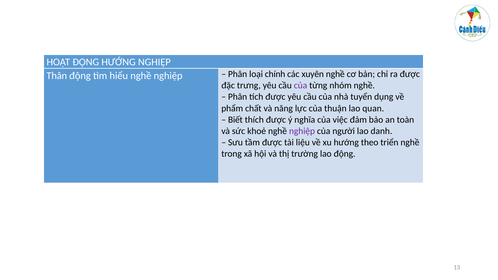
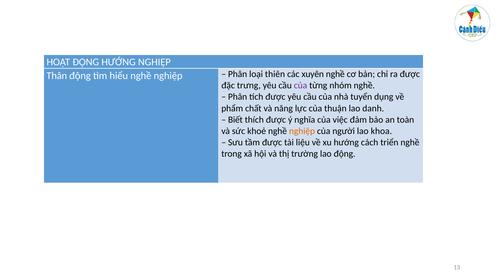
chính: chính -> thiên (275, 74)
quan: quan -> danh (373, 108)
nghiệp colour: purple -> orange (302, 131)
danh: danh -> khoa (381, 131)
theo: theo -> cách (370, 143)
